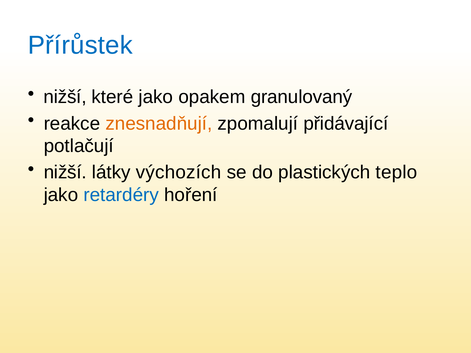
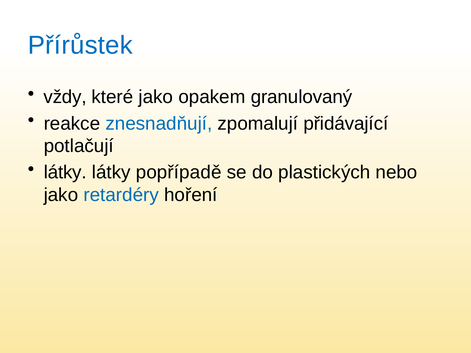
nižší: nižší -> vždy (65, 97)
znesnadňují colour: orange -> blue (159, 124)
nižší: nižší -> látky (65, 173)
výchozích: výchozích -> popřípadě (179, 173)
teplo: teplo -> nebo (397, 173)
